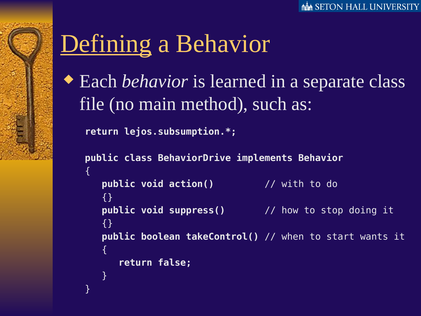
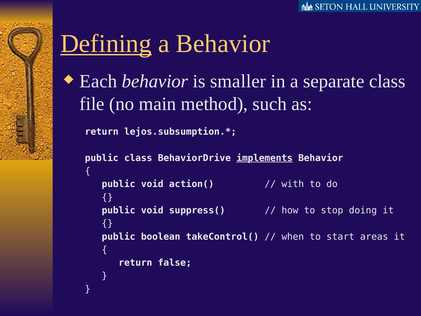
learned: learned -> smaller (238, 81)
implements underline: none -> present (265, 158)
wants: wants -> areas (374, 236)
